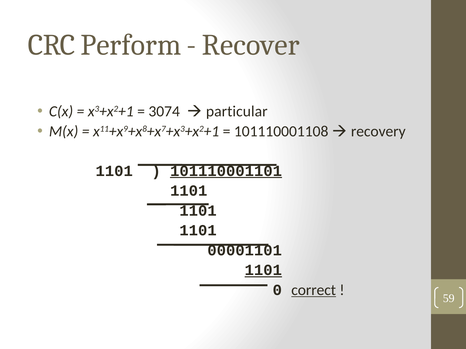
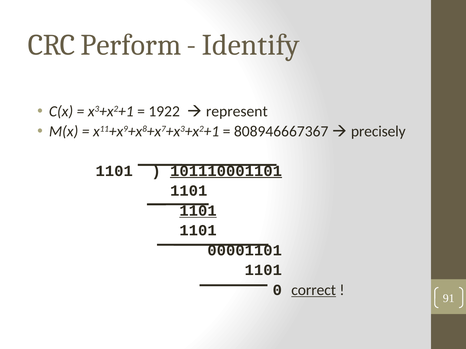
Recover: Recover -> Identify (251, 45)
3074: 3074 -> 1922 (164, 112)
particular: particular -> represent (237, 112)
101110001108: 101110001108 -> 808946667367 (281, 131)
recovery: recovery -> precisely (378, 131)
1101 underline: none -> present (198, 211)
1101 underline: present -> none (263, 271)
59: 59 -> 91 (449, 299)
